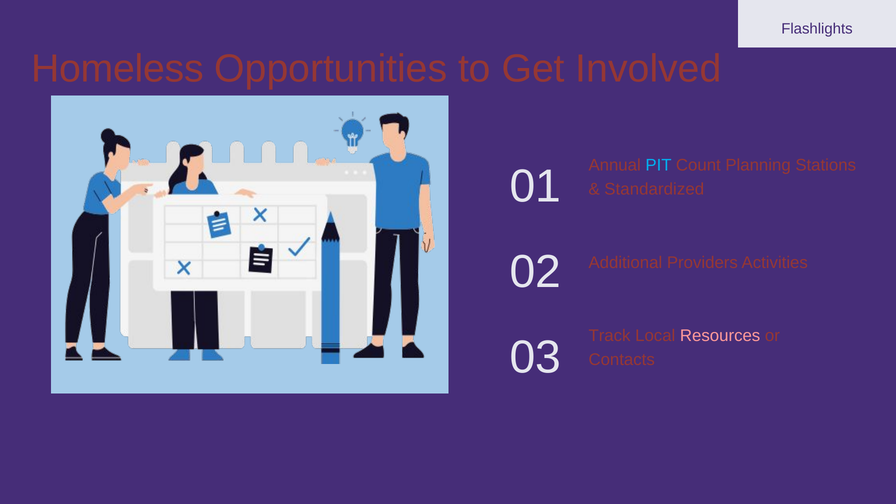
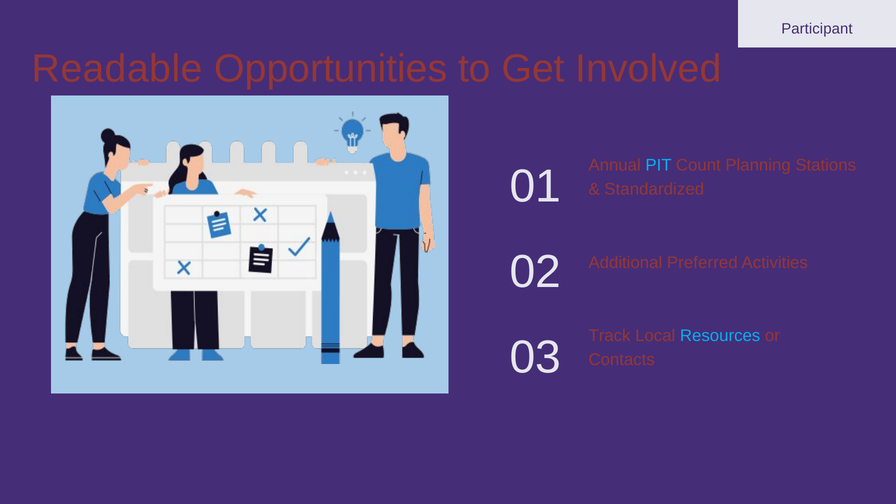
Flashlights: Flashlights -> Participant (817, 29)
Homeless: Homeless -> Readable (117, 69)
Providers: Providers -> Preferred (702, 263)
Resources colour: pink -> light blue (720, 336)
